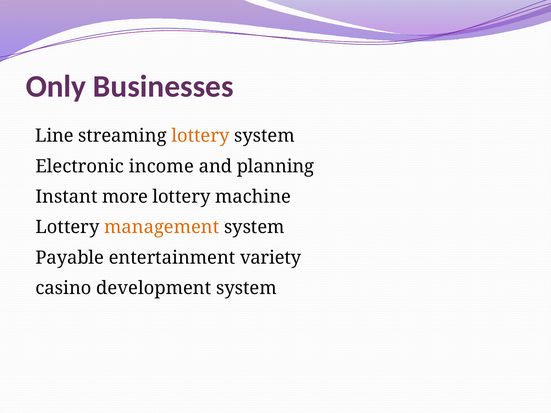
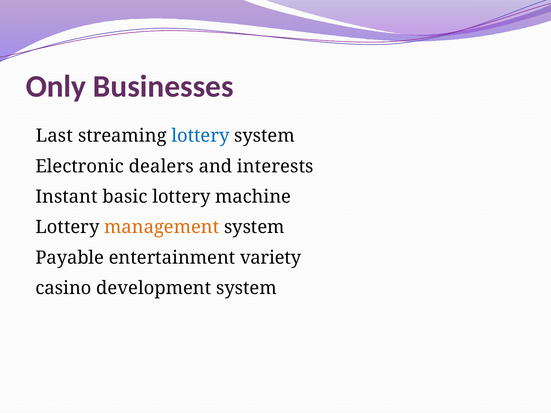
Line: Line -> Last (54, 136)
lottery colour: orange -> blue (200, 136)
income: income -> dealers (161, 166)
planning: planning -> interests (275, 166)
more: more -> basic (125, 197)
